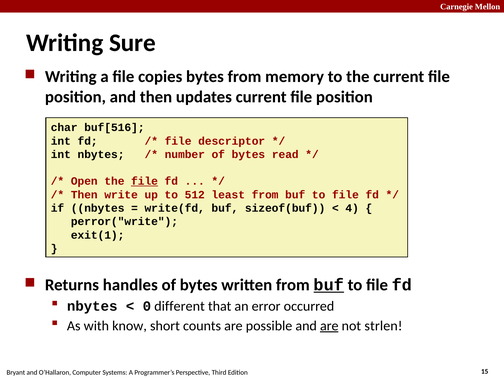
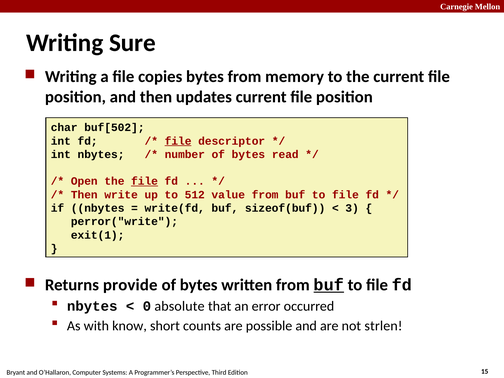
buf[516: buf[516 -> buf[502 (114, 128)
file underline: none -> present (178, 141)
least: least -> value (228, 195)
4: 4 -> 3 (352, 208)
handles: handles -> provide (130, 285)
different: different -> absolute (179, 306)
are underline: present -> none (329, 326)
